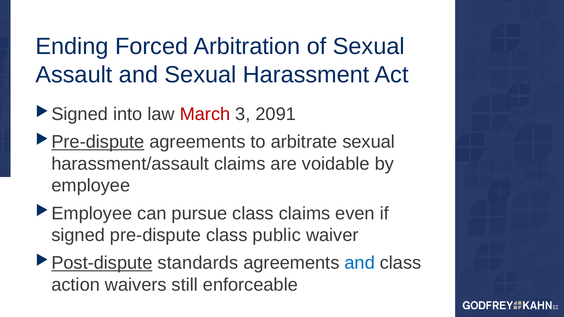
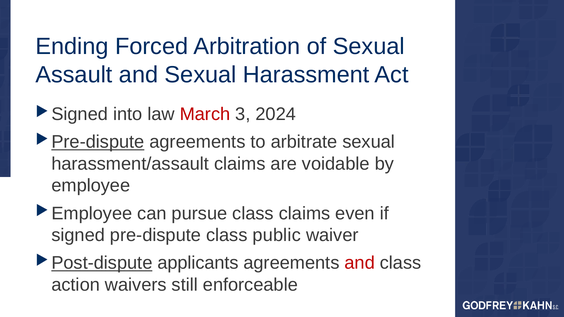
2091: 2091 -> 2024 (276, 114)
standards: standards -> applicants (198, 263)
and colour: blue -> red (360, 263)
